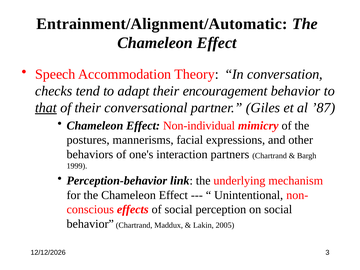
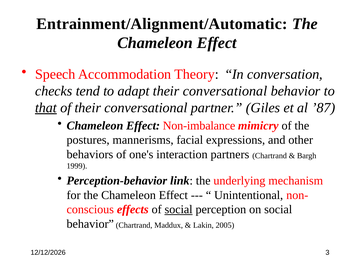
adapt their encouragement: encouragement -> conversational (225, 91)
Non-individual: Non-individual -> Non-imbalance (199, 126)
social underline: none -> present (179, 210)
